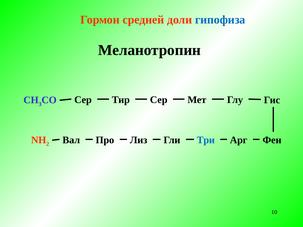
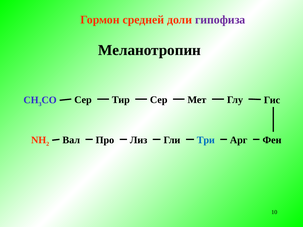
гипофиза colour: blue -> purple (220, 20)
